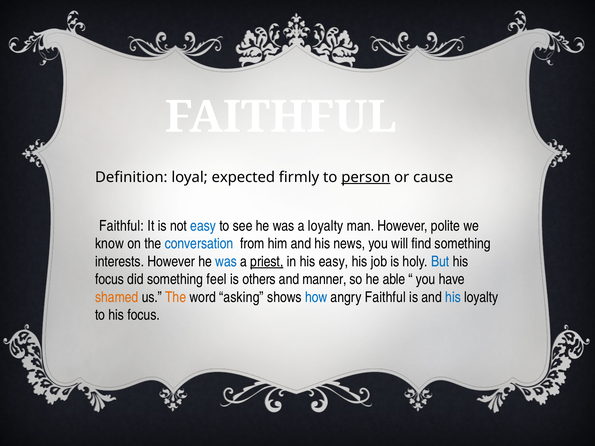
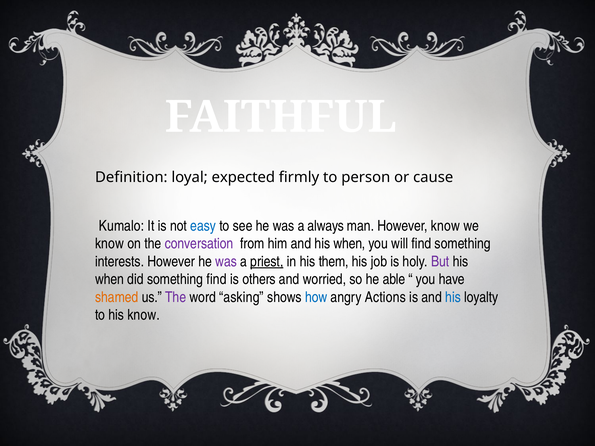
person underline: present -> none (366, 177)
Faithful: Faithful -> Kumalo (122, 226)
a loyalty: loyalty -> always (326, 226)
However polite: polite -> know (445, 226)
conversation colour: blue -> purple (199, 244)
and his news: news -> when (349, 244)
was colour: blue -> purple (226, 262)
his easy: easy -> them (334, 262)
But colour: blue -> purple (440, 262)
focus: focus -> when (110, 280)
something feel: feel -> find (217, 280)
manner: manner -> worried (324, 280)
The colour: orange -> purple (176, 297)
angry Faithful: Faithful -> Actions (385, 297)
to his focus: focus -> know (144, 315)
